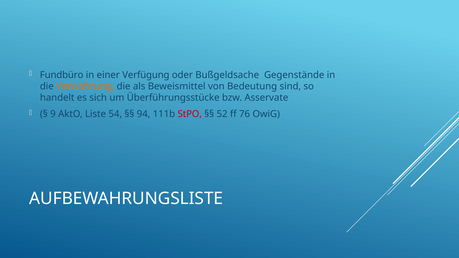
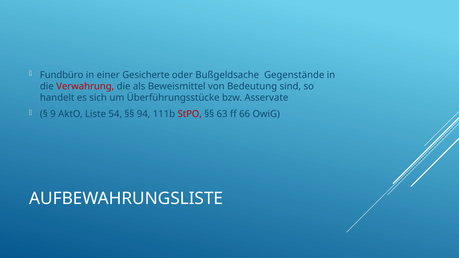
Verfügung: Verfügung -> Gesicherte (146, 75)
Verwahrung colour: orange -> red (85, 86)
52: 52 -> 63 (222, 114)
76: 76 -> 66 (245, 114)
